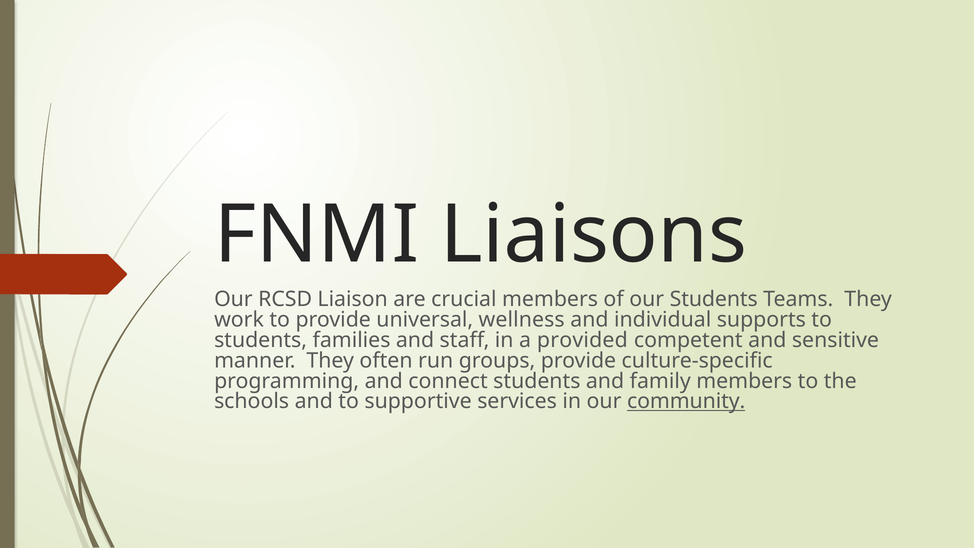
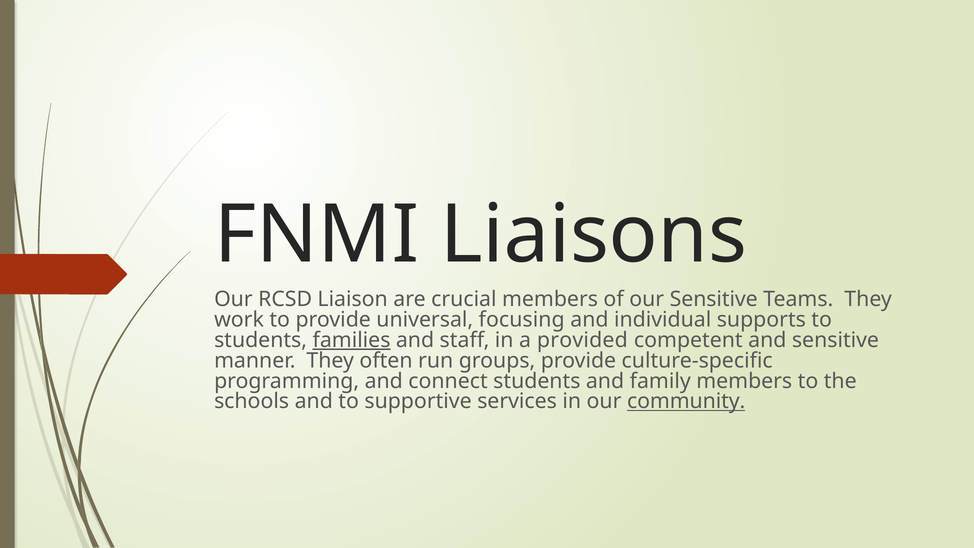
our Students: Students -> Sensitive (714, 299)
wellness: wellness -> focusing (522, 320)
families underline: none -> present (352, 340)
